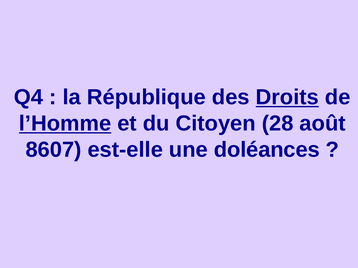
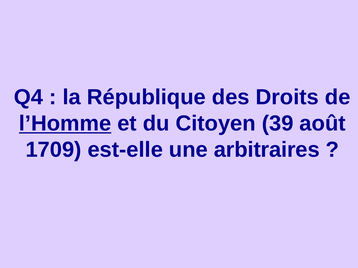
Droits underline: present -> none (287, 97)
28: 28 -> 39 (278, 124)
8607: 8607 -> 1709 (54, 150)
doléances: doléances -> arbitraires (267, 150)
